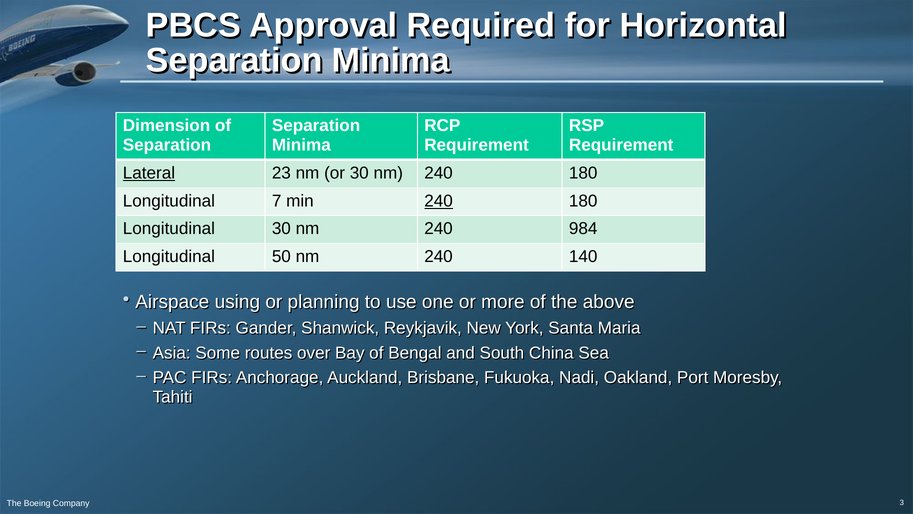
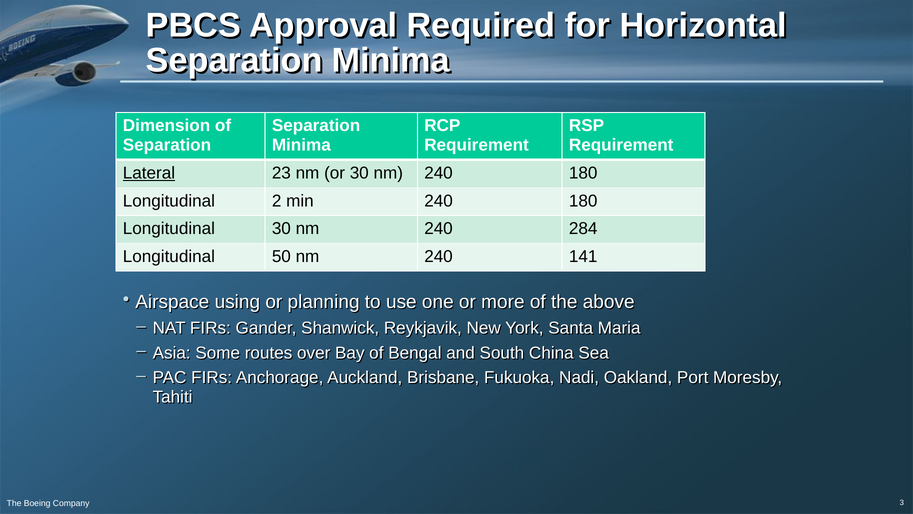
7: 7 -> 2 (277, 201)
240 underline: present -> none (439, 201)
984: 984 -> 284 (583, 229)
140: 140 -> 141 (583, 256)
